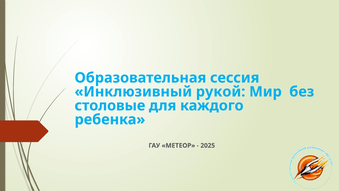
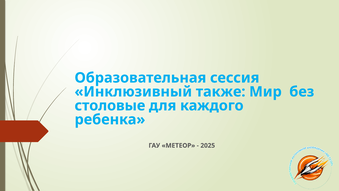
рукой: рукой -> также (221, 92)
